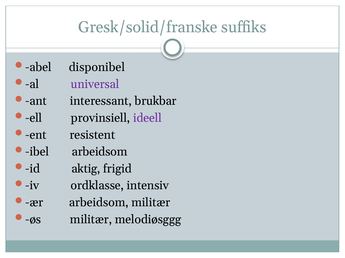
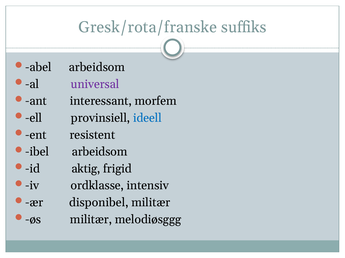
Gresk/solid/franske: Gresk/solid/franske -> Gresk/rota/franske (148, 27)
abel disponibel: disponibel -> arbeidsom (97, 67)
brukbar: brukbar -> morfem (156, 101)
ideell colour: purple -> blue (147, 118)
ær arbeidsom: arbeidsom -> disponibel (99, 203)
